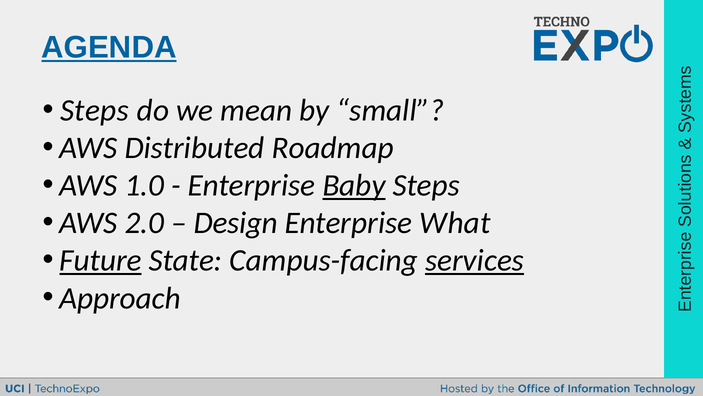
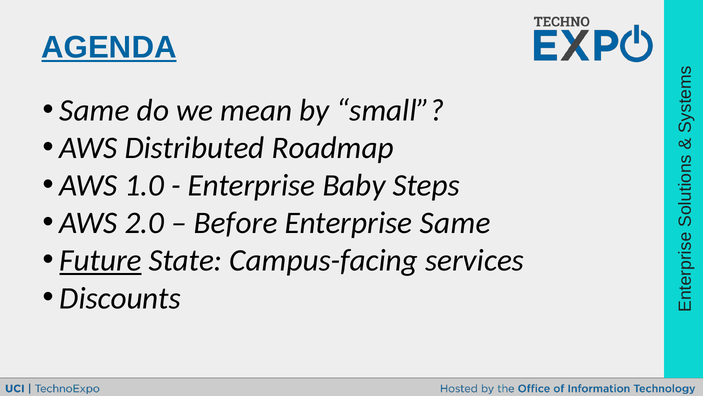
Steps: Steps -> Same (95, 110)
Baby underline: present -> none (354, 185)
Design: Design -> Before (236, 223)
Enterprise What: What -> Same (455, 223)
services underline: present -> none (475, 260)
Approach: Approach -> Discounts (120, 298)
